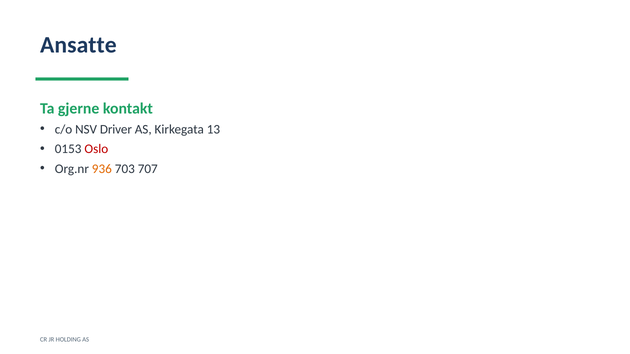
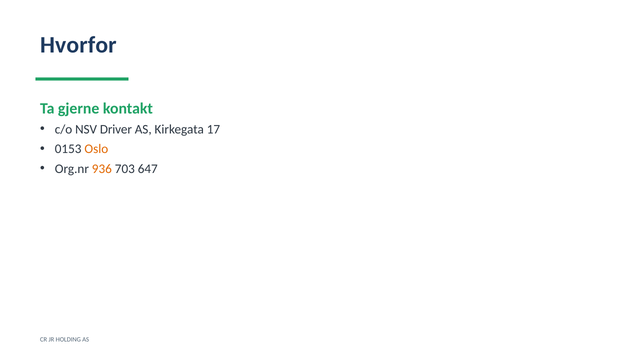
Ansatte: Ansatte -> Hvorfor (78, 45)
13: 13 -> 17 (213, 130)
Oslo colour: red -> orange (96, 149)
707: 707 -> 647 (148, 169)
